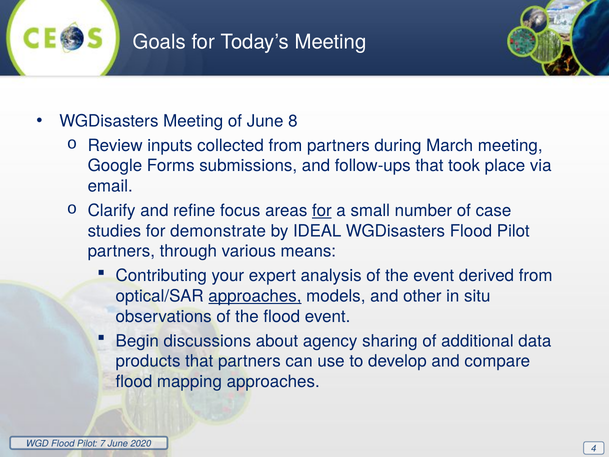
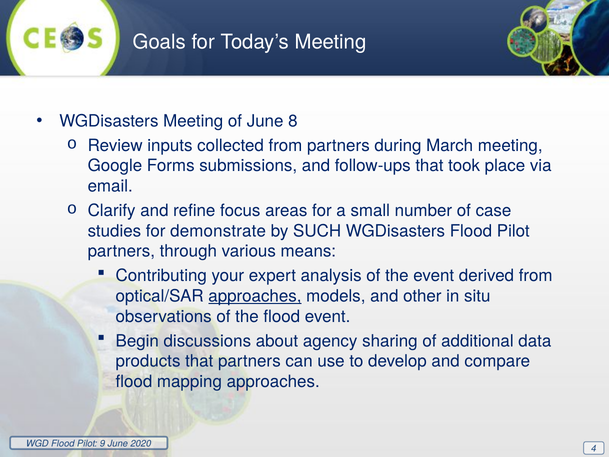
for underline: present -> none (322, 211)
IDEAL: IDEAL -> SUCH (317, 231)
7: 7 -> 9 (102, 443)
